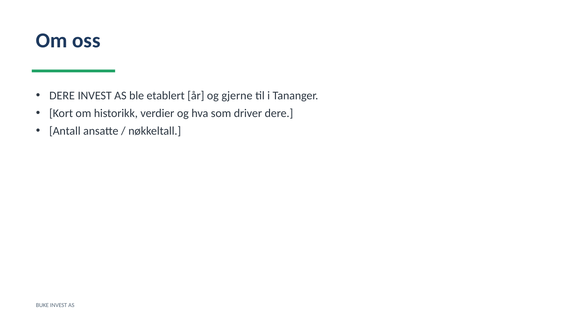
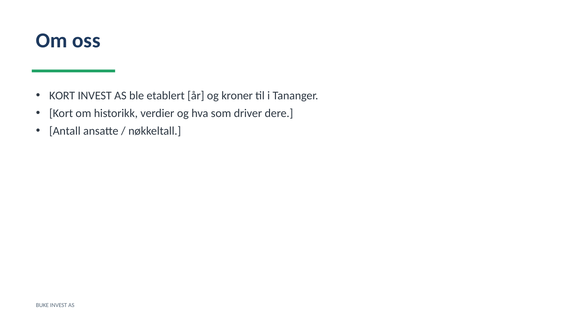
DERE: DERE -> KORT (62, 96)
gjerne: gjerne -> kroner (237, 96)
